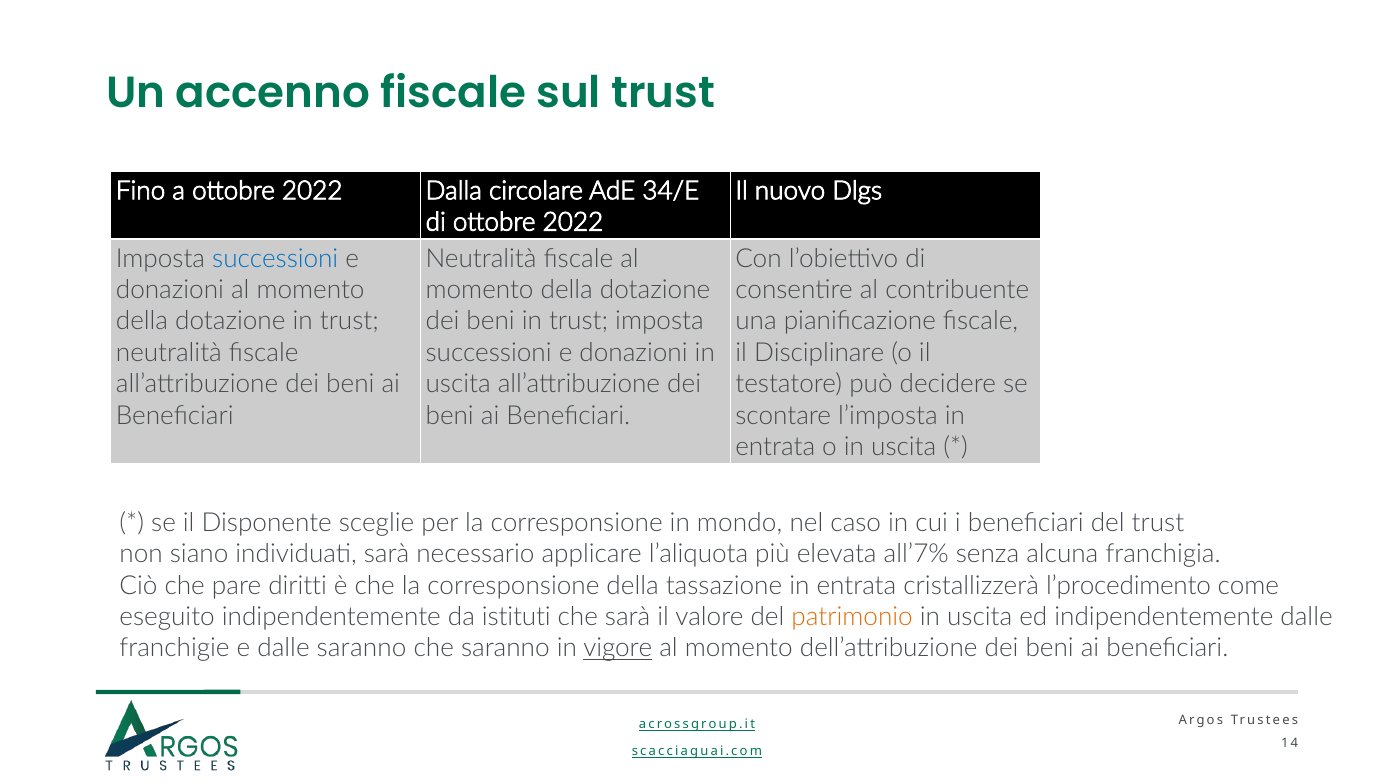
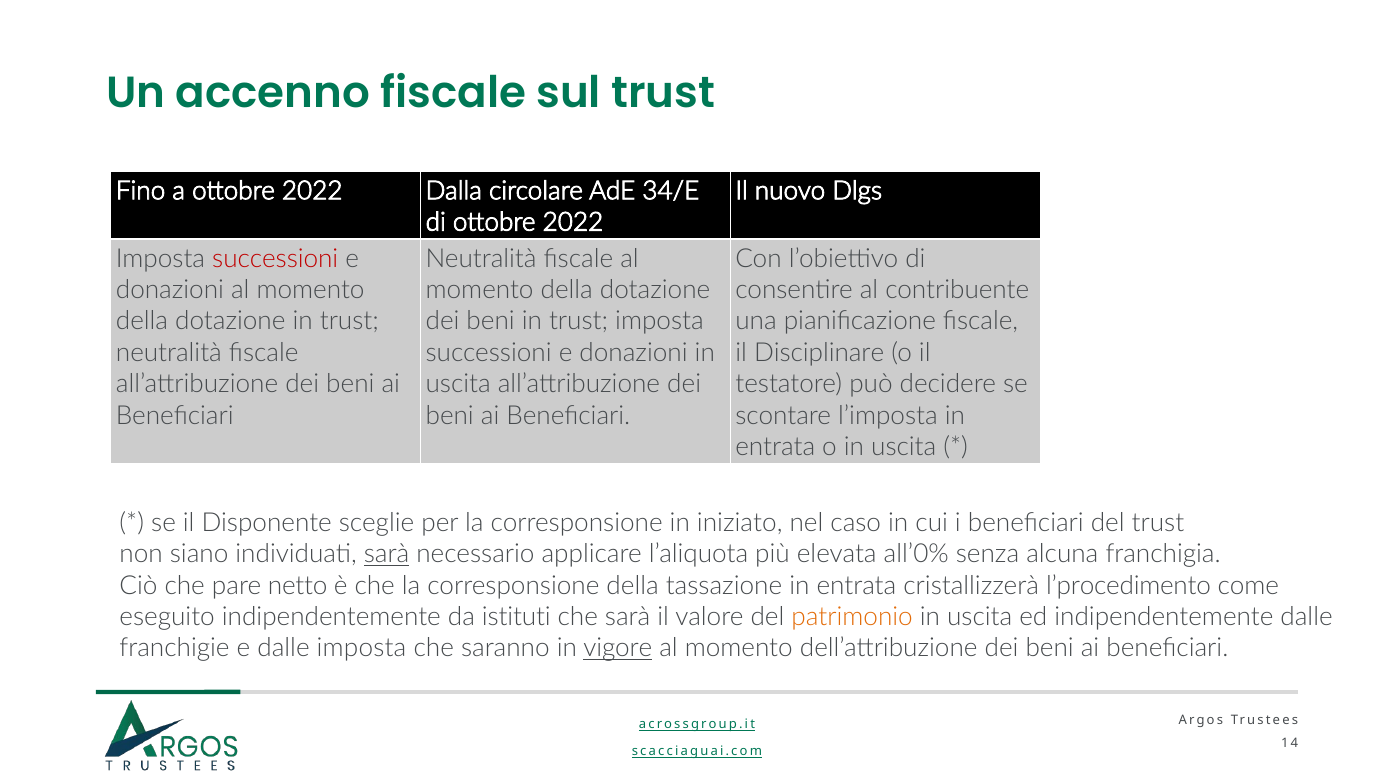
successioni colour: blue -> red (275, 259)
mondo: mondo -> iniziato (740, 523)
sarà underline: none -> present (387, 554)
all’7%: all’7% -> all’0% (916, 554)
diritti: diritti -> netto (298, 586)
dalle saranno: saranno -> imposta (362, 648)
